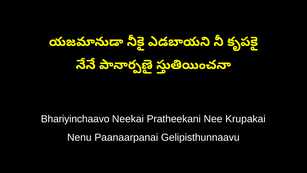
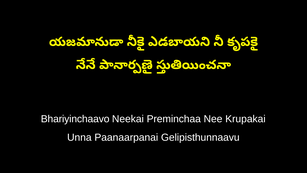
Pratheekani: Pratheekani -> Preminchaa (174, 119)
Nenu: Nenu -> Unna (79, 137)
